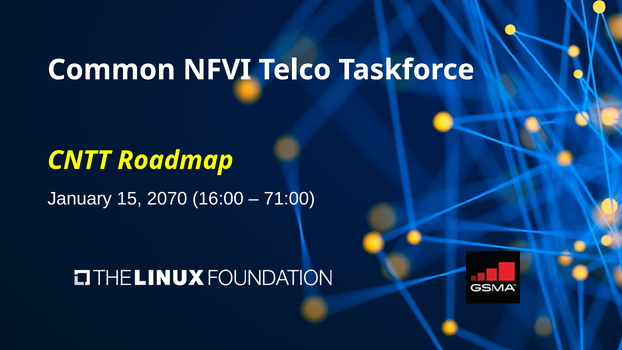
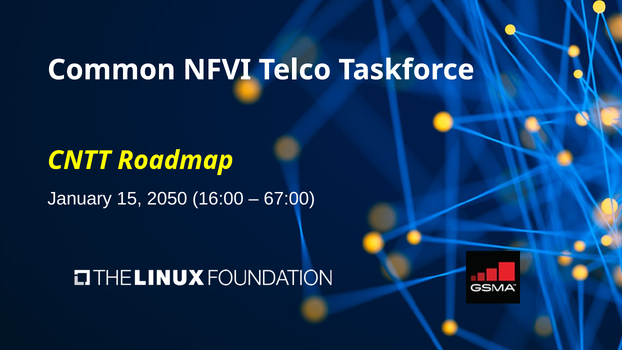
2070: 2070 -> 2050 (167, 199)
71:00: 71:00 -> 67:00 (289, 199)
